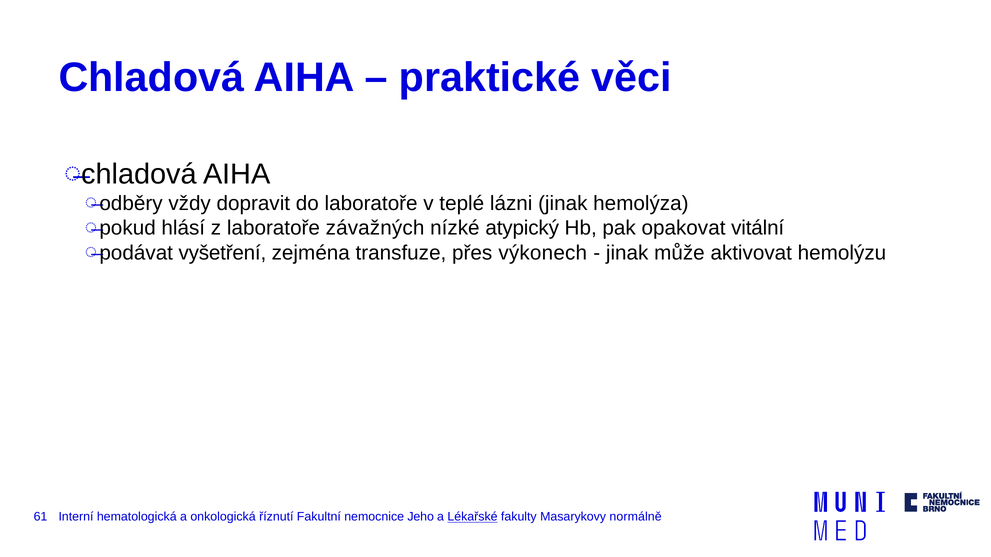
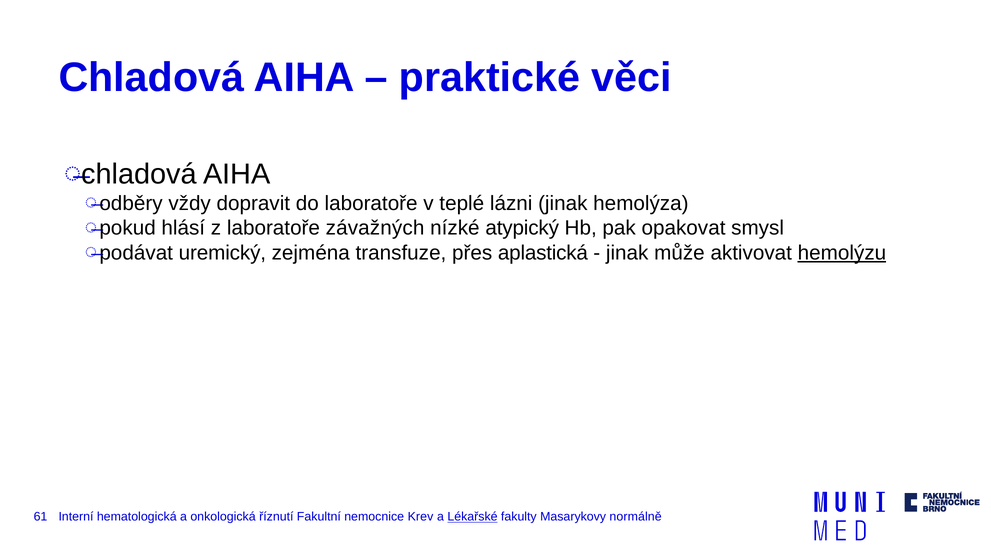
vitální: vitální -> smysl (758, 228)
vyšetření: vyšetření -> uremický (222, 253)
výkonech: výkonech -> aplastická (543, 253)
hemolýzu underline: none -> present (842, 253)
Jeho: Jeho -> Krev (421, 517)
